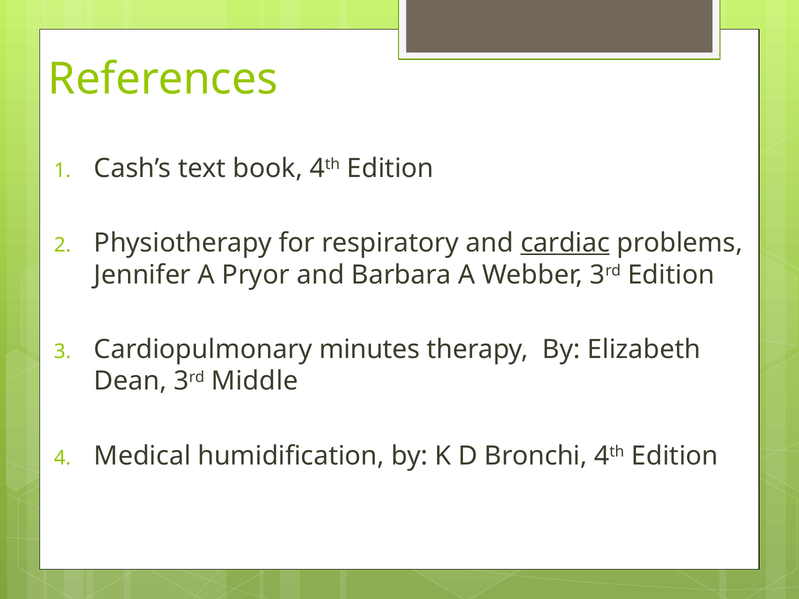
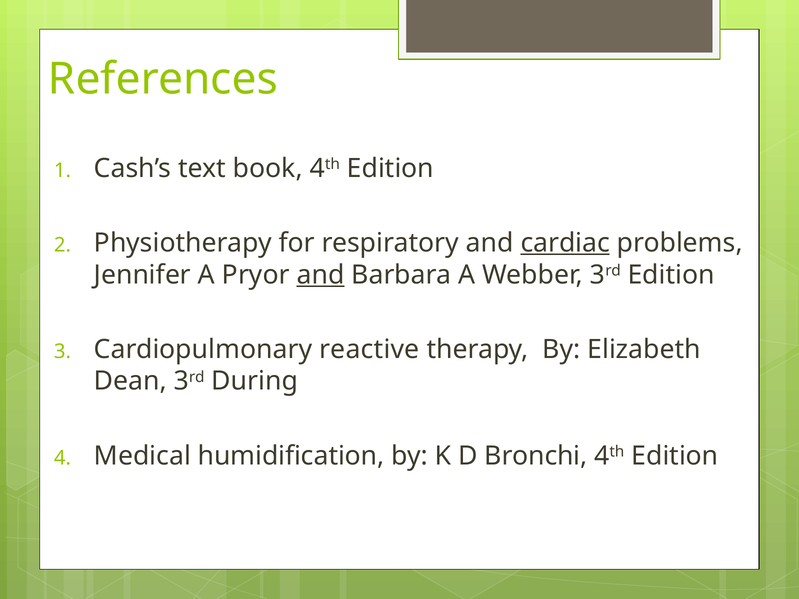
and underline: none -> present (320, 275)
minutes: minutes -> reactive (369, 349)
Middle: Middle -> During (255, 381)
